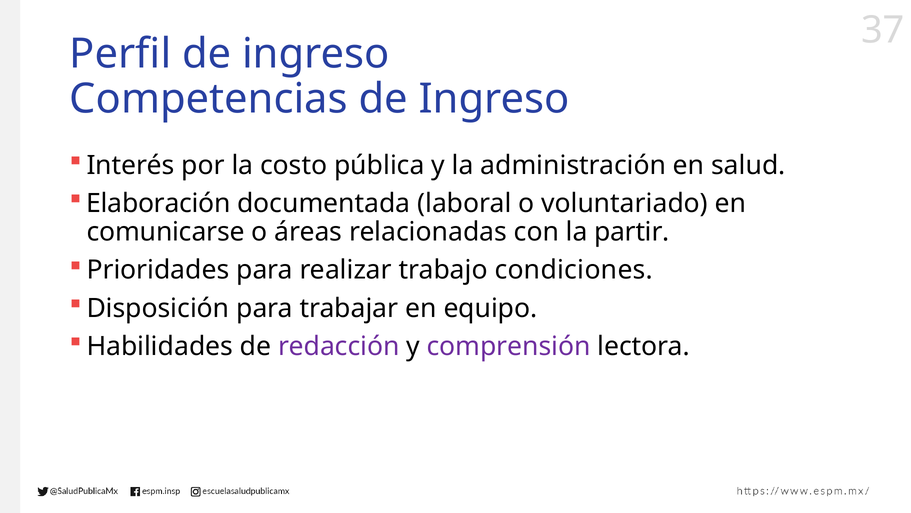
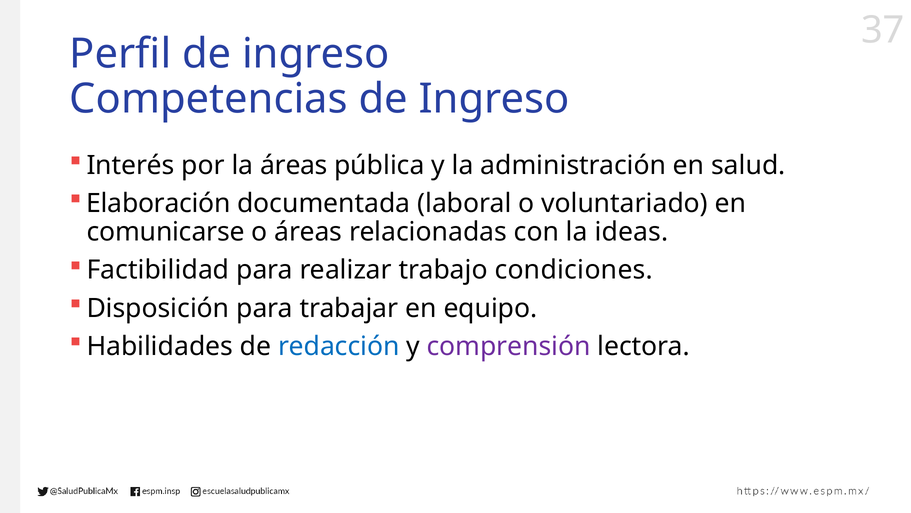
la costo: costo -> áreas (294, 165)
partir: partir -> ideas (632, 232)
Prioridades: Prioridades -> Factibilidad (158, 270)
redacción colour: purple -> blue (339, 346)
